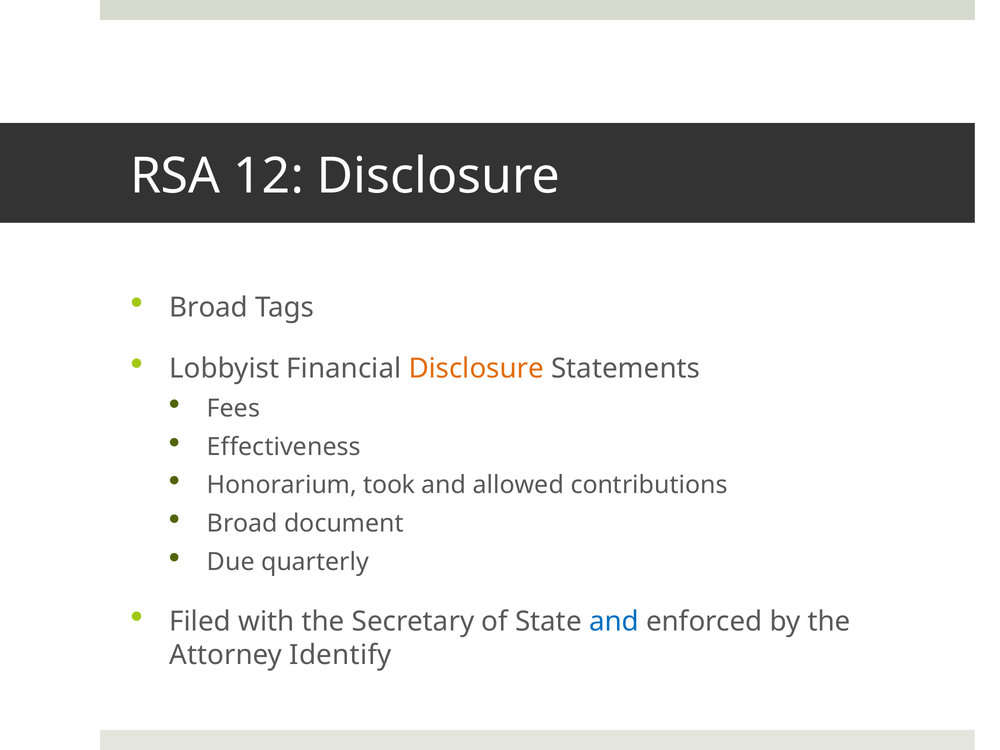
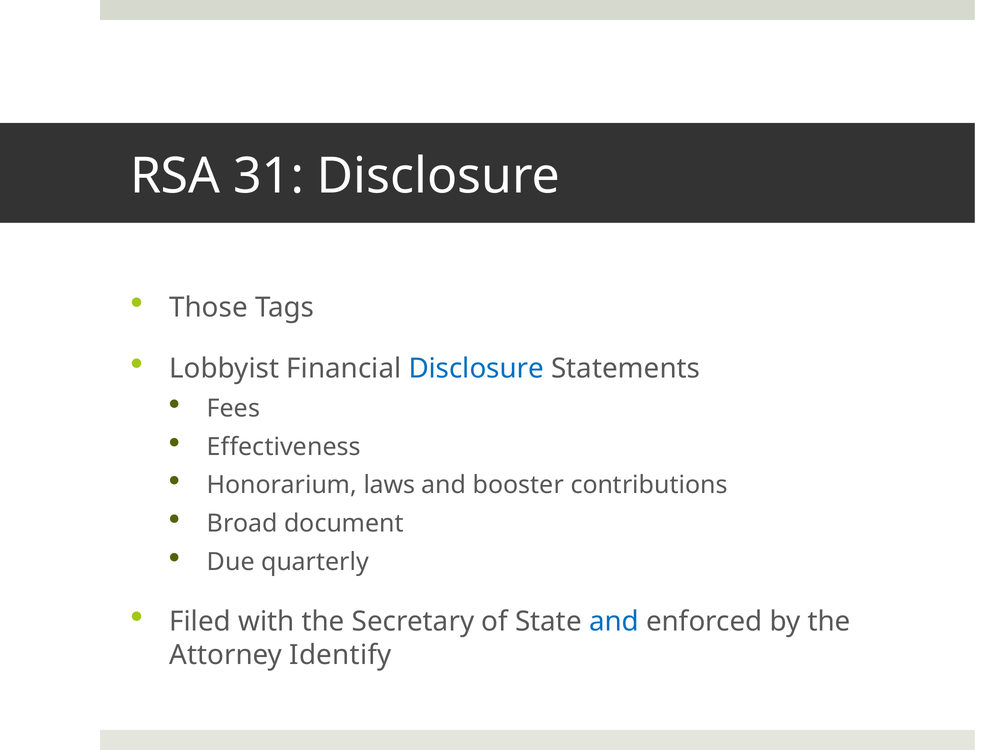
12: 12 -> 31 (269, 176)
Broad: Broad -> Those (209, 308)
Disclosure colour: orange -> blue (476, 369)
took: took -> laws (389, 485)
allowed: allowed -> booster (518, 485)
